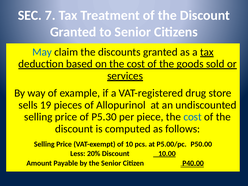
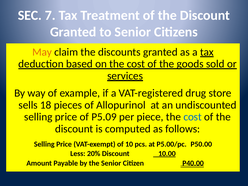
May colour: blue -> orange (42, 52)
19: 19 -> 18 (46, 105)
P5.30: P5.30 -> P5.09 (104, 117)
